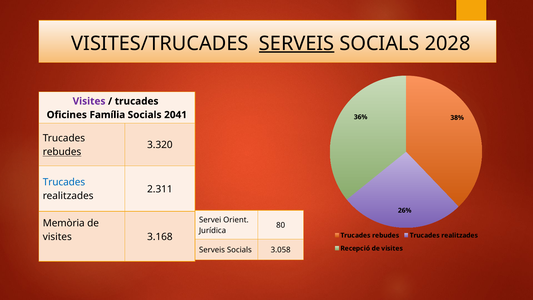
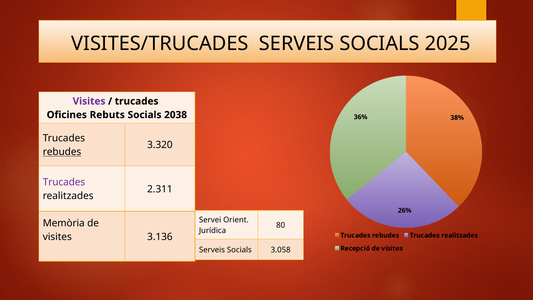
SERVEIS underline: present -> none (297, 43)
2028: 2028 -> 2025 (448, 43)
Família: Família -> Rebuts (107, 115)
2041: 2041 -> 2038 (176, 115)
Trucades colour: blue -> purple (64, 182)
3.168: 3.168 -> 3.136 (160, 237)
